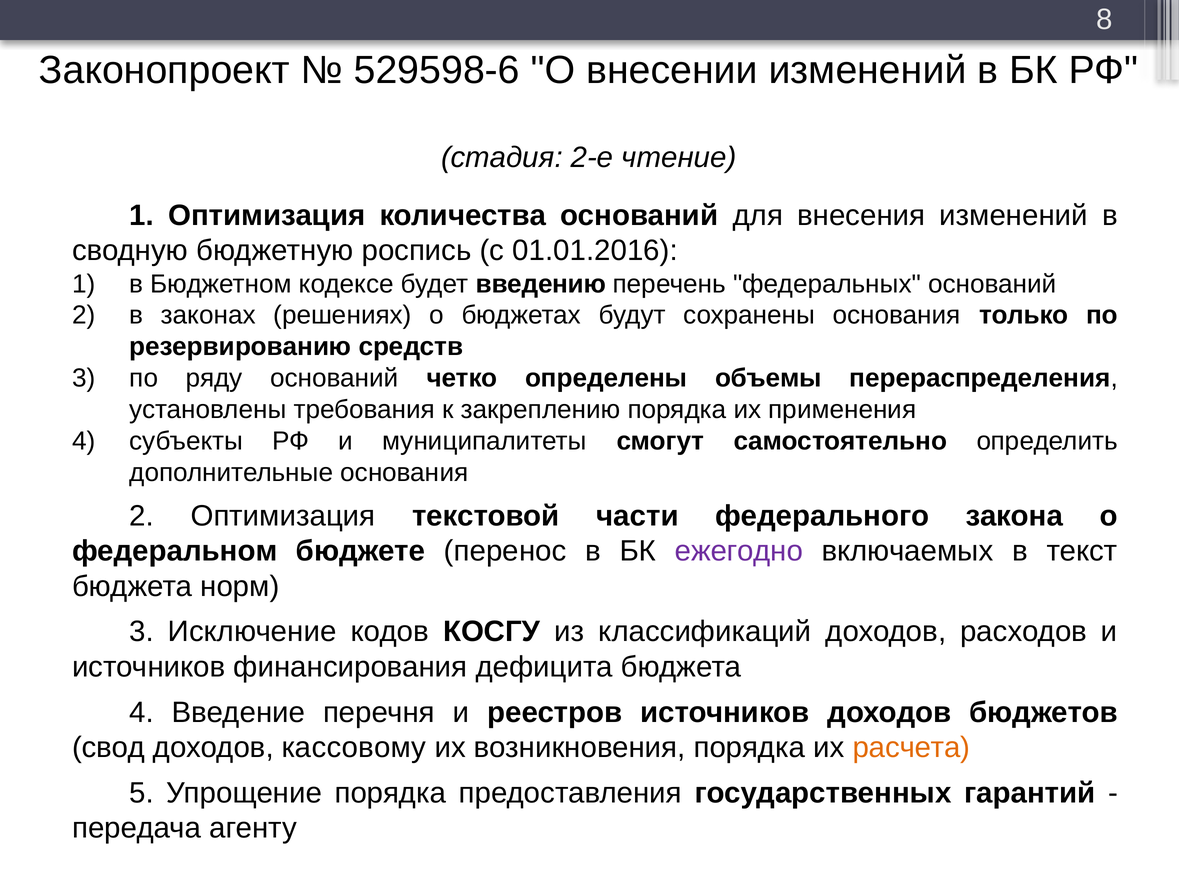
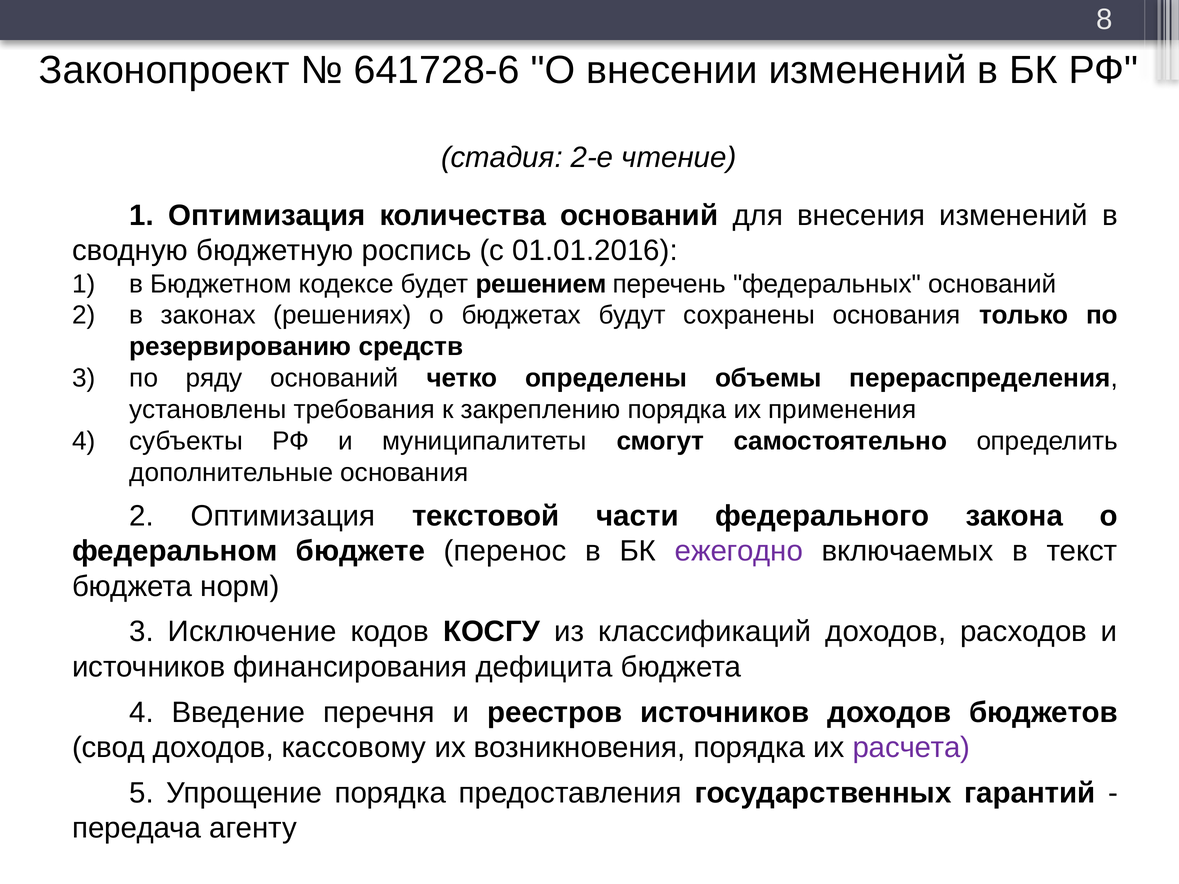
529598-6: 529598-6 -> 641728-6 (437, 70)
введению: введению -> решением (541, 284)
расчета colour: orange -> purple (911, 748)
